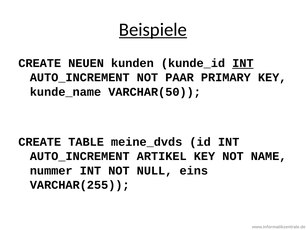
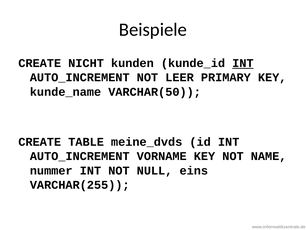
Beispiele underline: present -> none (153, 30)
NEUEN: NEUEN -> NICHT (86, 63)
PAAR: PAAR -> LEER (180, 77)
ARTIKEL: ARTIKEL -> VORNAME (162, 156)
